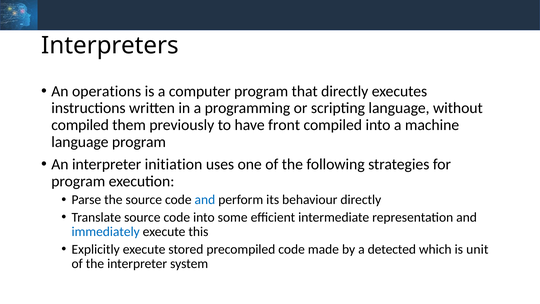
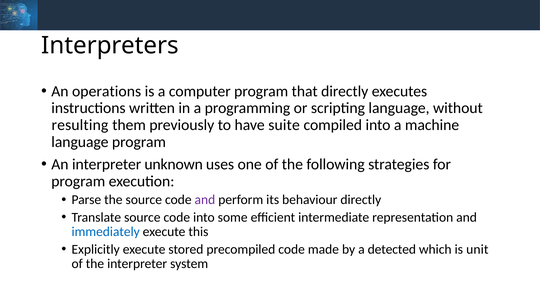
compiled: compiled -> resulting (80, 125)
front: front -> suite (284, 125)
initiation: initiation -> unknown (174, 164)
and colour: blue -> purple (205, 200)
